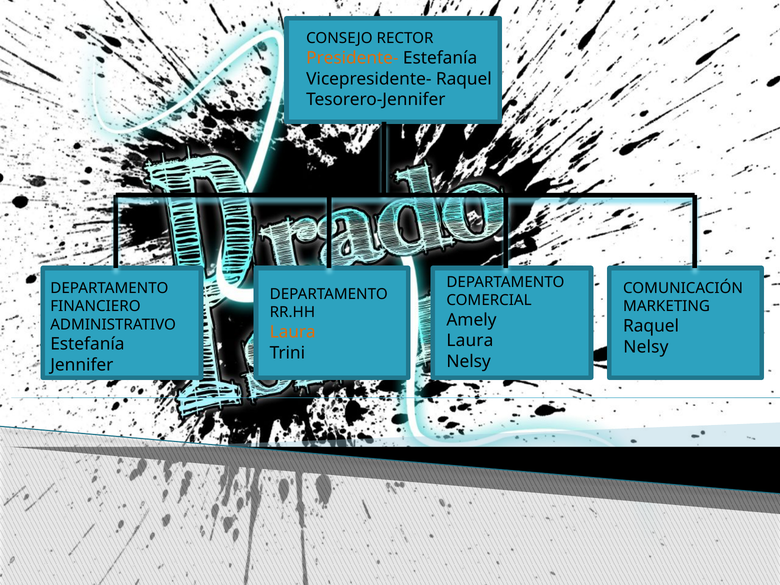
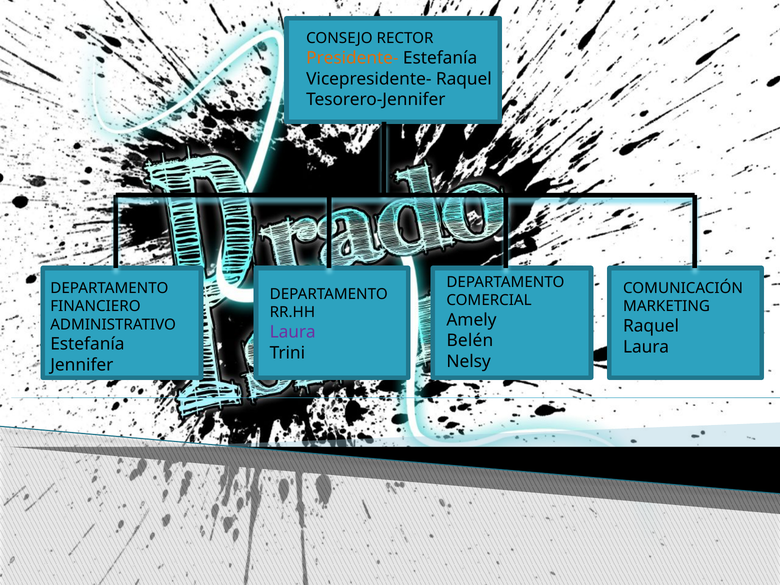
Laura colour: orange -> purple (293, 332)
Laura: Laura -> Belén (470, 341)
Nelsy: Nelsy -> Laura (646, 347)
